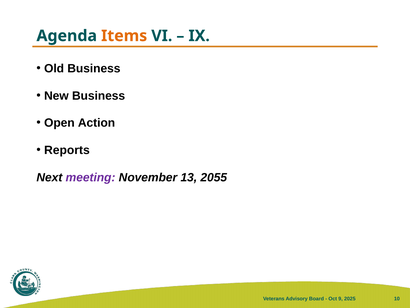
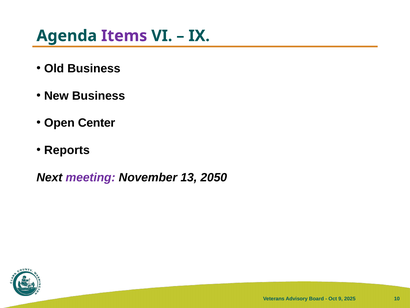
Items colour: orange -> purple (124, 36)
Action: Action -> Center (97, 123)
2055: 2055 -> 2050 (214, 177)
